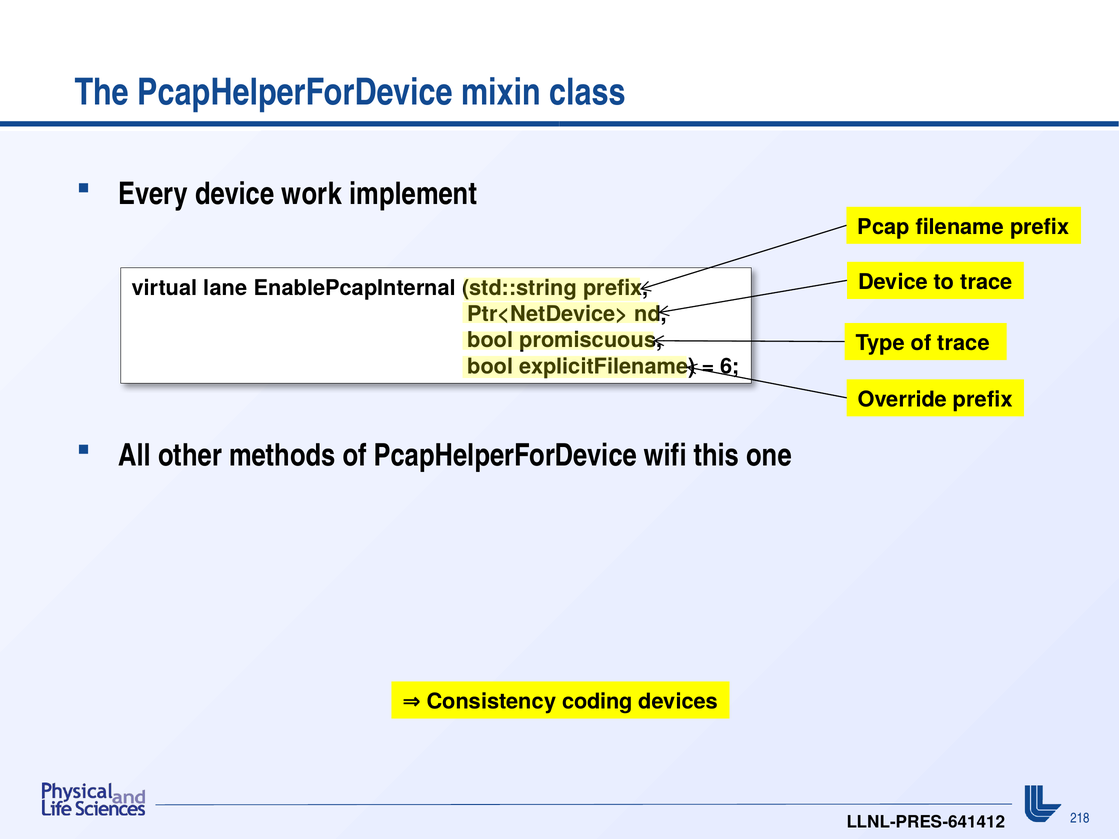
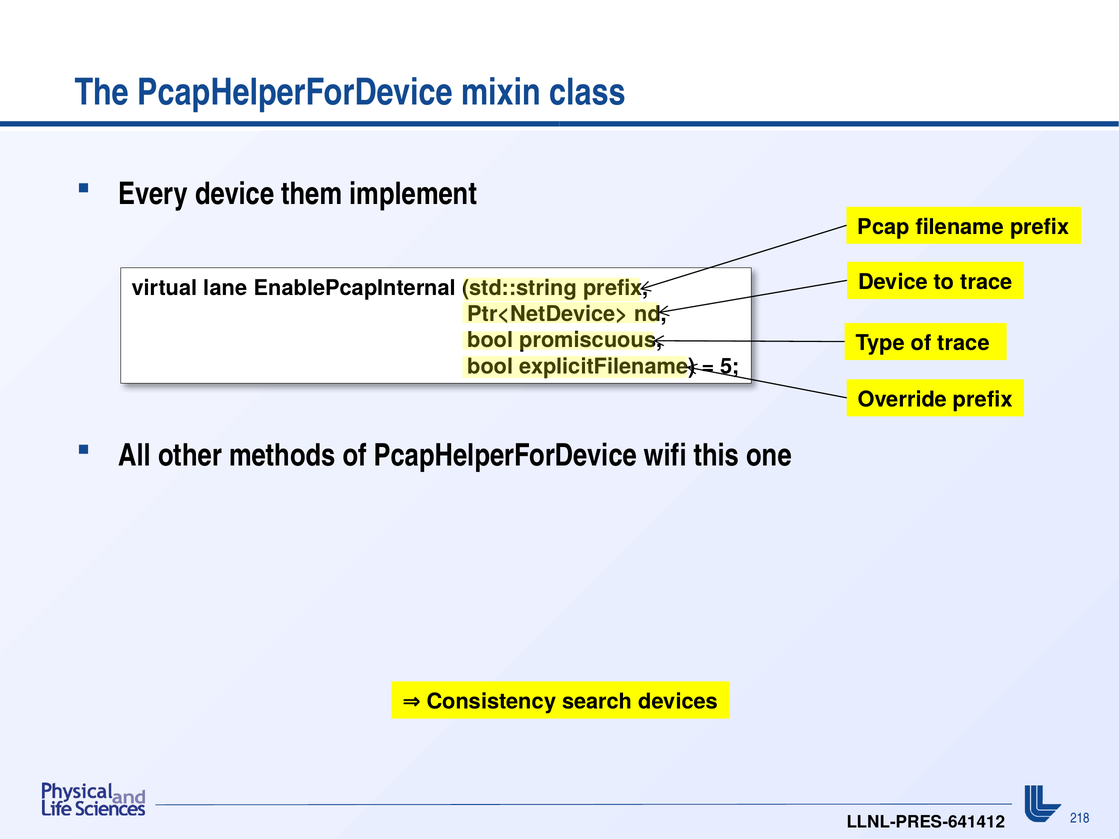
work: work -> them (312, 194)
6: 6 -> 5 (730, 366)
coding: coding -> search (597, 702)
